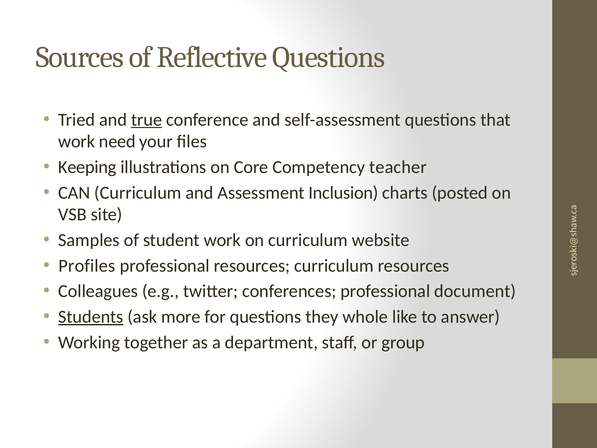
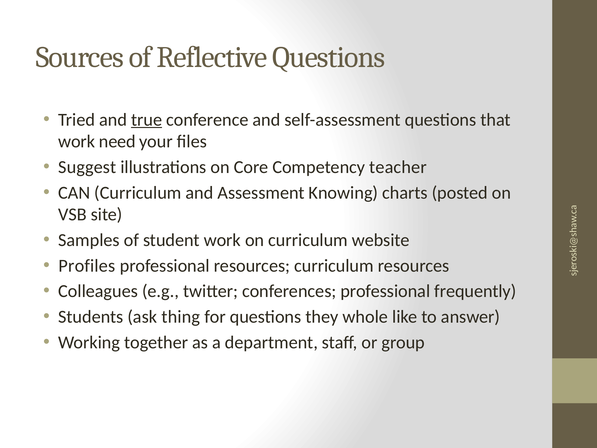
Keeping: Keeping -> Suggest (87, 167)
Inclusion: Inclusion -> Knowing (343, 193)
document: document -> frequently (475, 291)
Students underline: present -> none (91, 317)
more: more -> thing (181, 317)
